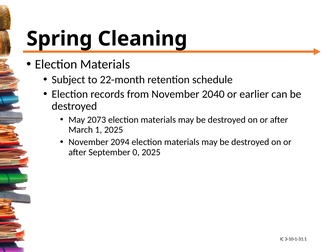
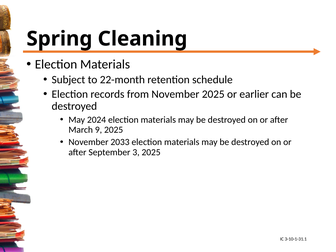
November 2040: 2040 -> 2025 (213, 94)
2073: 2073 -> 2024 (97, 120)
1: 1 -> 9 (99, 130)
2094: 2094 -> 2033 (120, 142)
0: 0 -> 3 (136, 152)
